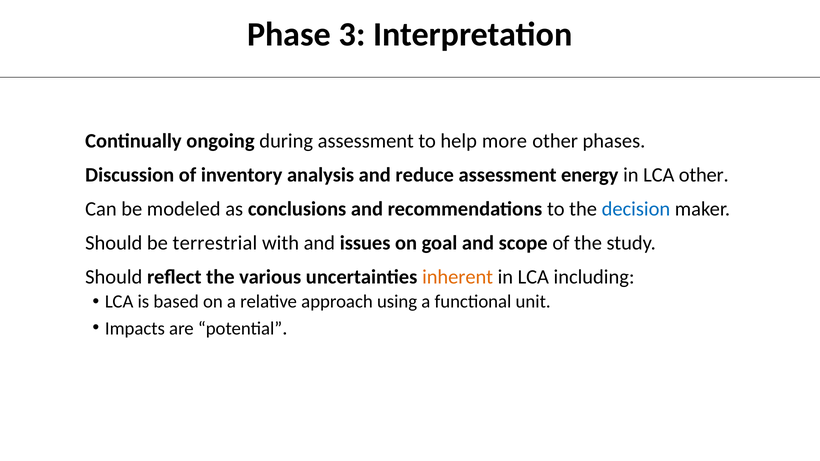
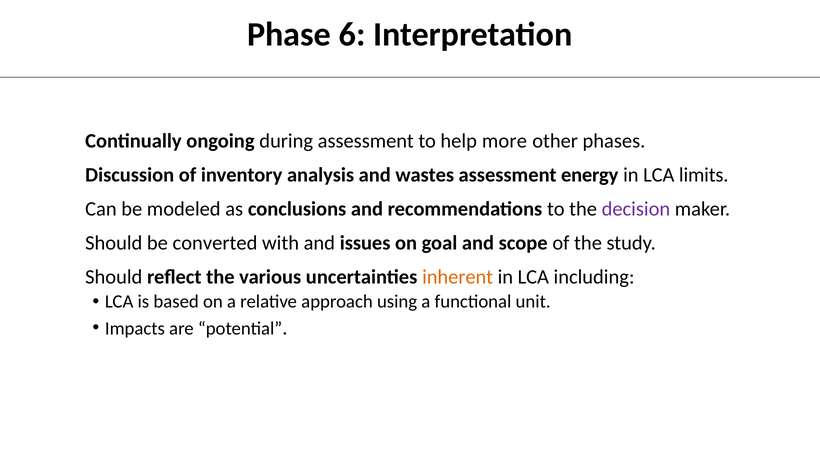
3: 3 -> 6 (352, 34)
reduce: reduce -> wastes (425, 175)
LCA other: other -> limits (704, 175)
decision colour: blue -> purple (636, 209)
terrestrial: terrestrial -> converted (215, 243)
